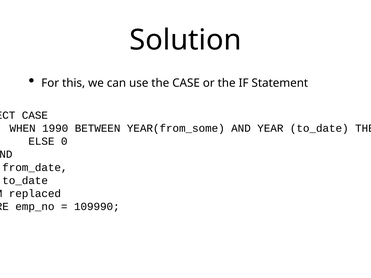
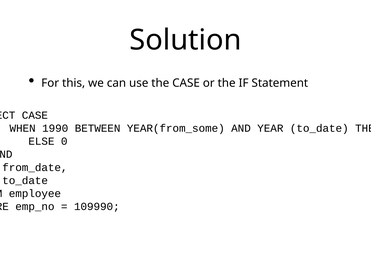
replaced: replaced -> employee (35, 194)
